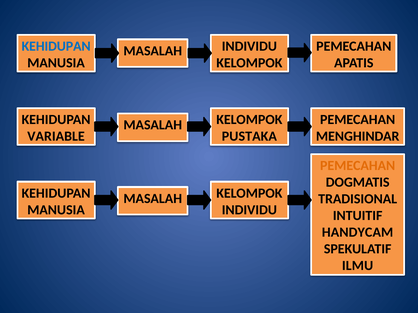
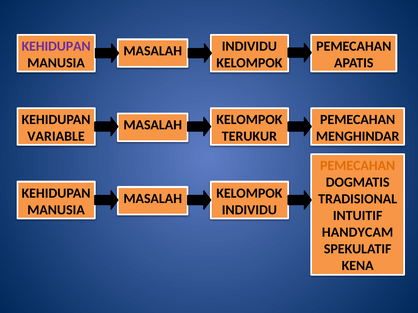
KEHIDUPAN colour: blue -> purple (56, 46)
PUSTAKA: PUSTAKA -> TERUKUR (249, 137)
ILMU: ILMU -> KENA (358, 266)
